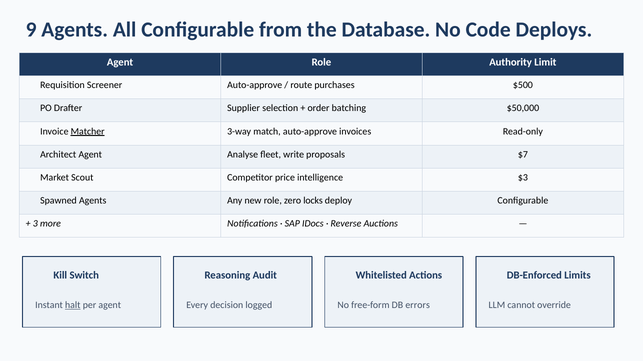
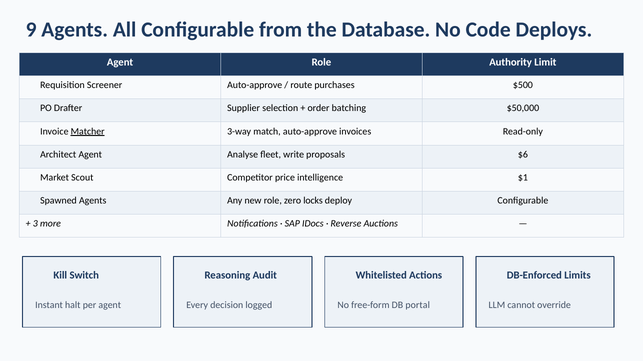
$7: $7 -> $6 (523, 155)
$3: $3 -> $1 (523, 178)
halt underline: present -> none (73, 306)
errors: errors -> portal (418, 306)
